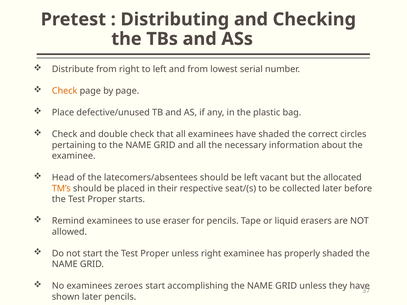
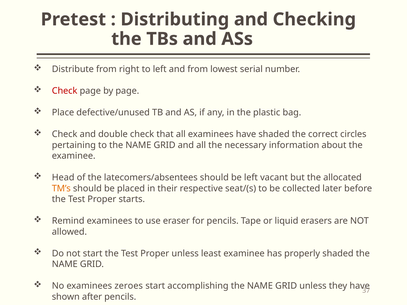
Check colour: orange -> red (65, 91)
unless right: right -> least (211, 254)
shown later: later -> after (92, 297)
